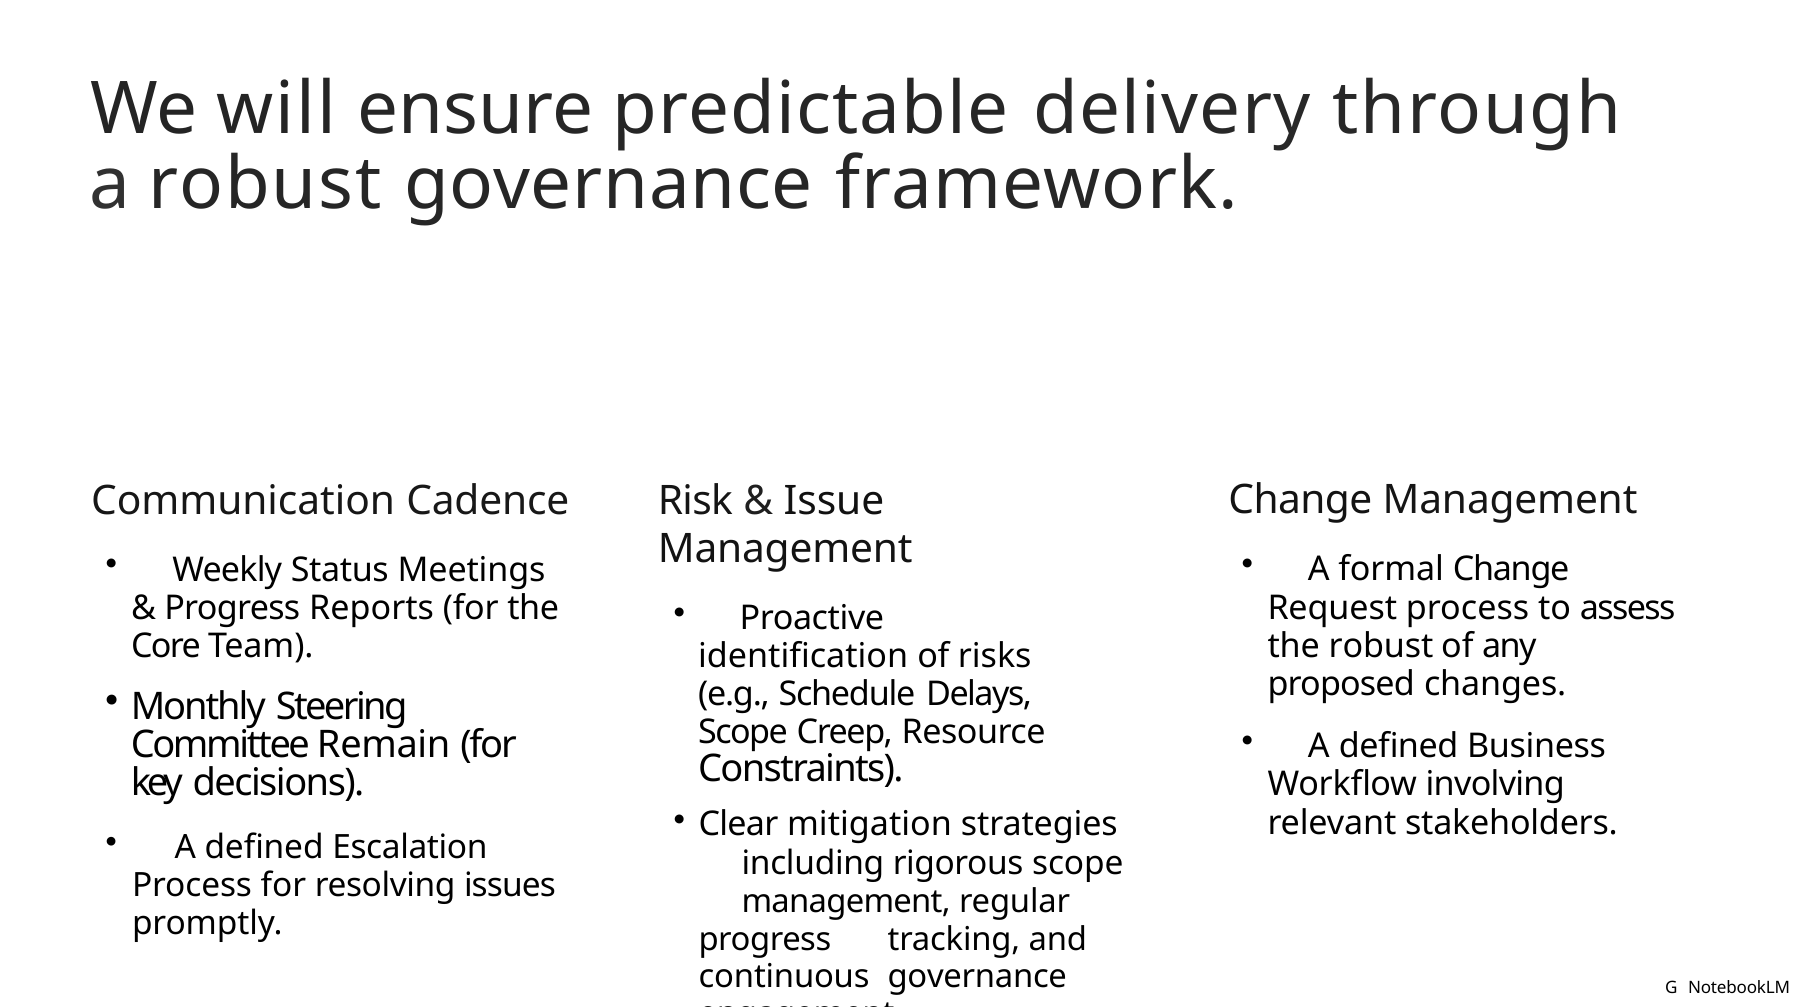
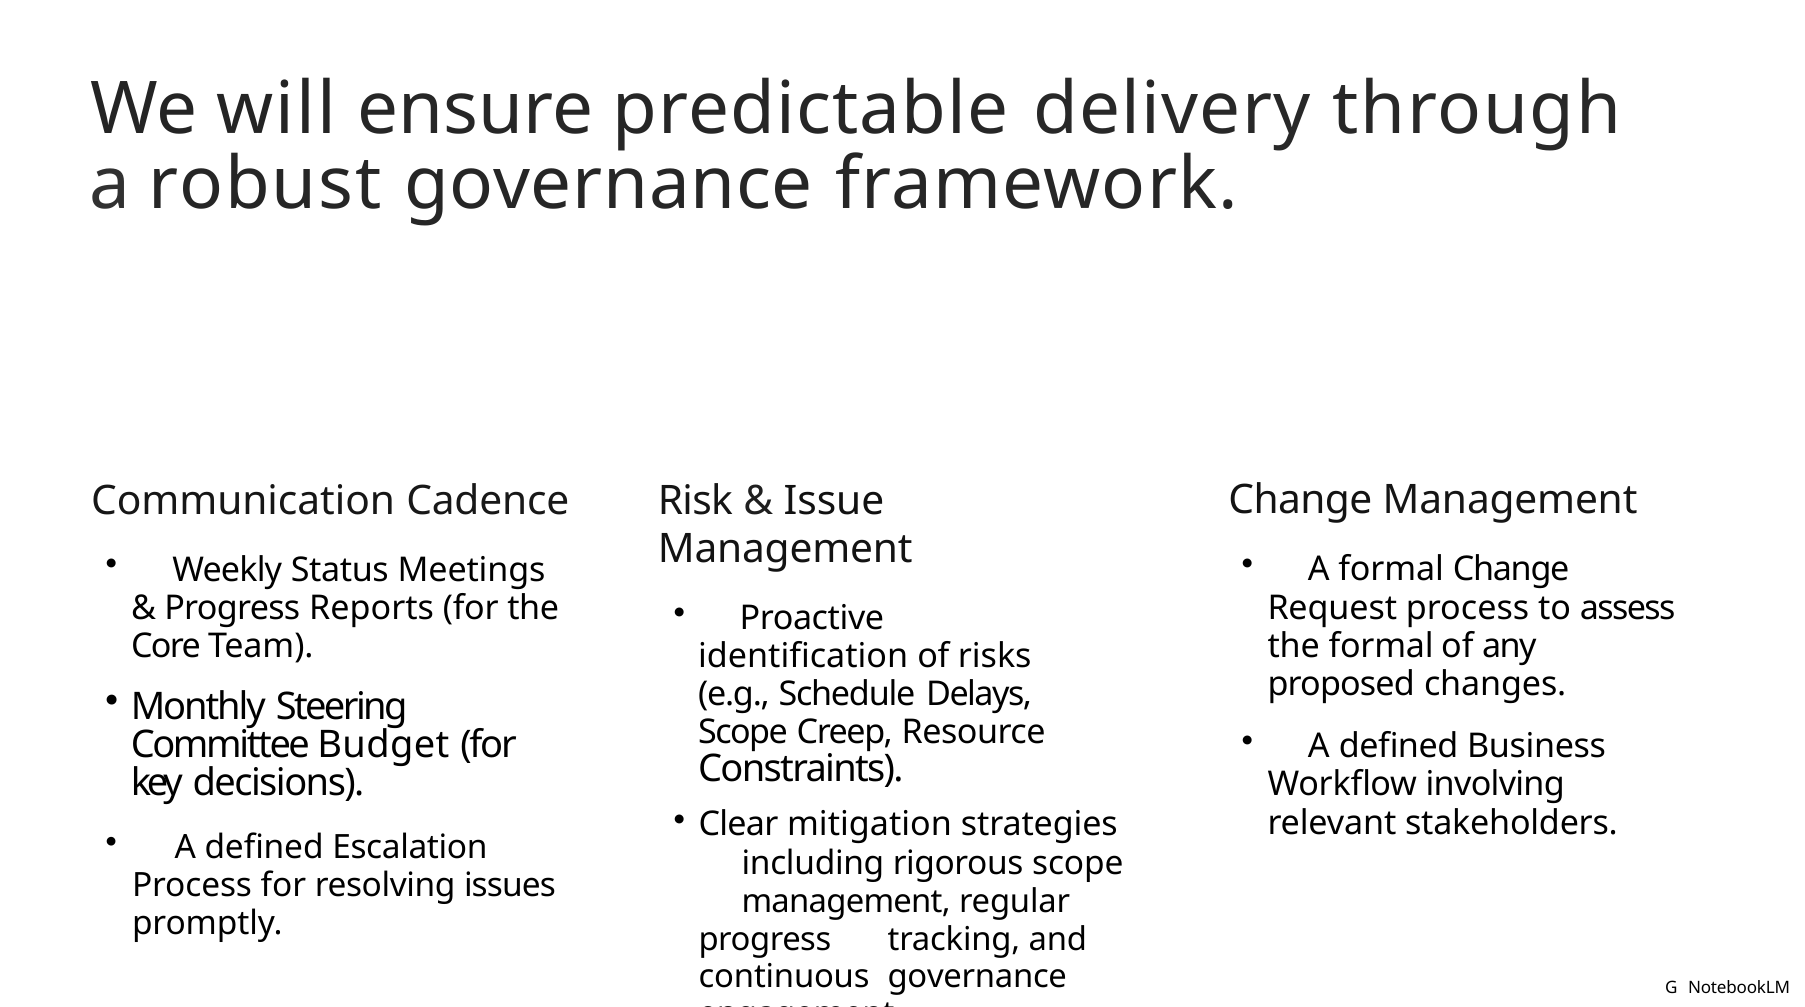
the robust: robust -> formal (1381, 646)
Remain: Remain -> Budget (383, 745)
